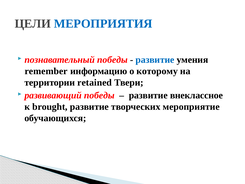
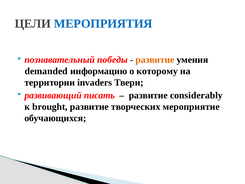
развитие colour: blue -> orange (155, 60)
remember: remember -> demanded (46, 71)
retained: retained -> invaders (95, 82)
развивающий победы: победы -> писать (99, 95)
внеклассное: внеклассное -> considerably (196, 95)
